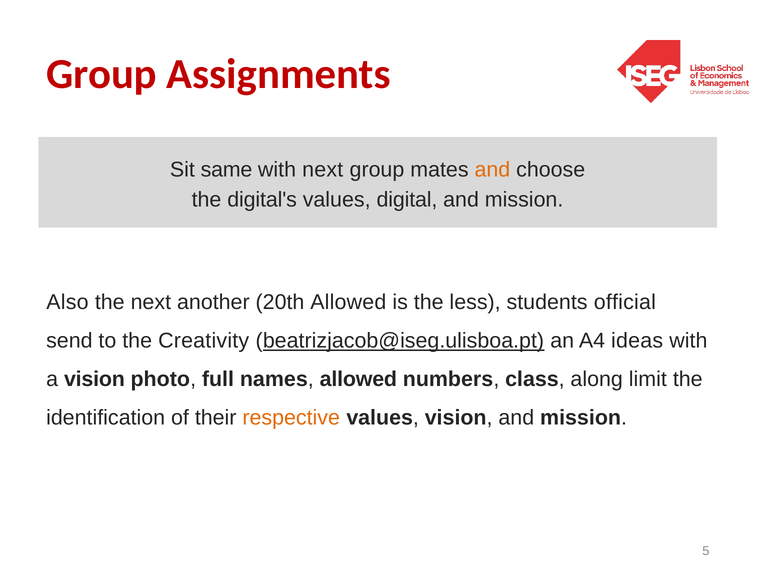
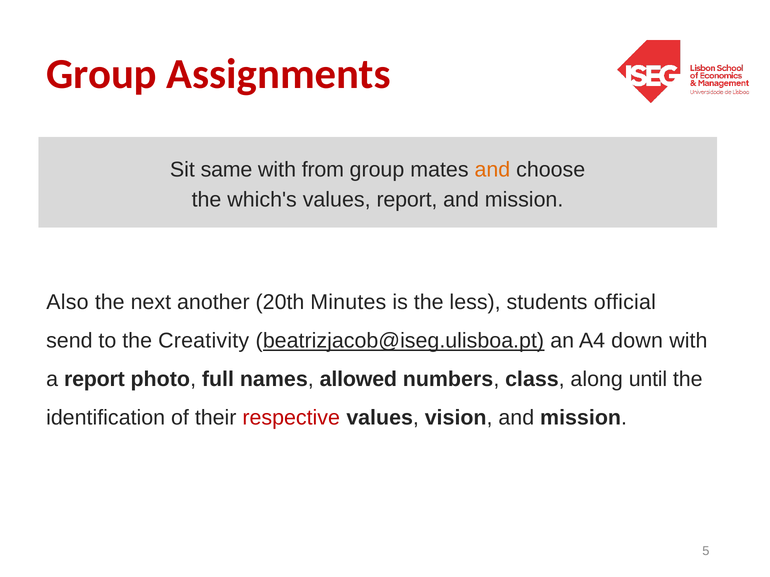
with next: next -> from (323, 170)
digital's: digital's -> which's (262, 200)
values digital: digital -> report (407, 200)
20th Allowed: Allowed -> Minutes (348, 303)
ideas: ideas -> down (637, 341)
a vision: vision -> report (94, 380)
limit: limit -> until (648, 380)
respective colour: orange -> red (291, 418)
